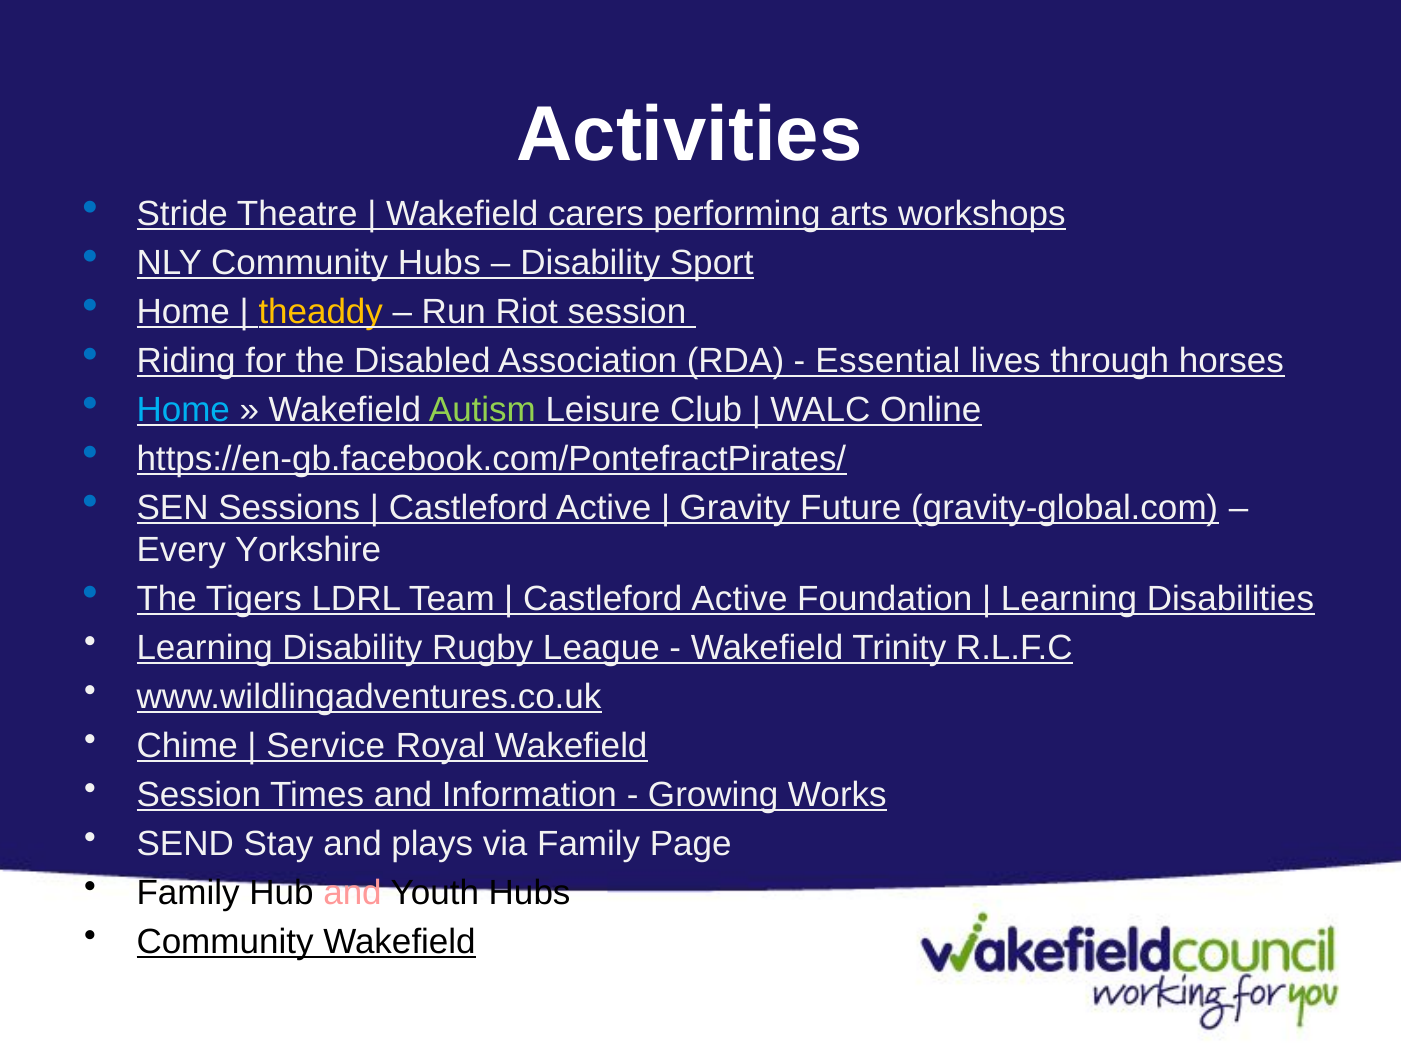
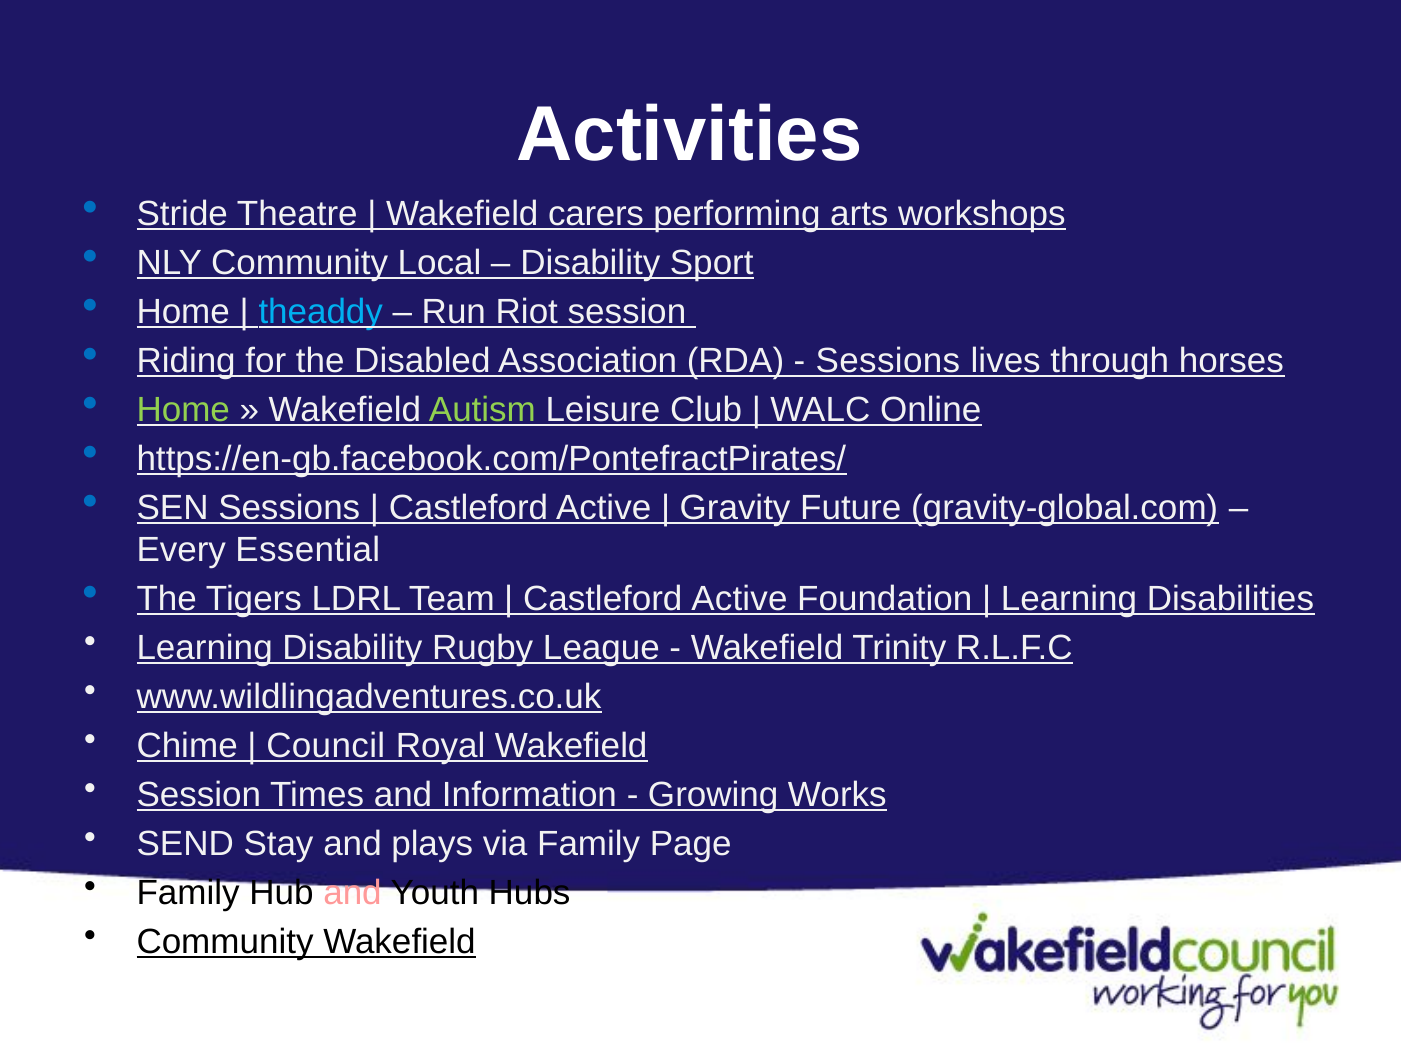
Community Hubs: Hubs -> Local (440, 263)
theaddy colour: yellow -> light blue (321, 312)
Essential: Essential -> Sessions (888, 361)
Home colour: light blue -> light green (183, 410)
Yorkshire: Yorkshire -> Essential (308, 550)
Service: Service -> Council (326, 746)
